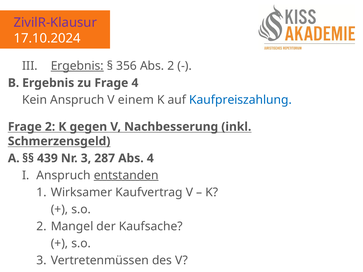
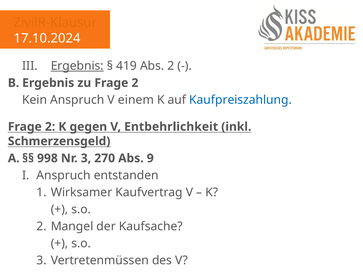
ZivilR-Klausur colour: purple -> orange (55, 23)
356: 356 -> 419 (127, 66)
zu Frage 4: 4 -> 2 (135, 83)
Nachbesserung: Nachbesserung -> Entbehrlichkeit (171, 127)
439: 439 -> 998 (47, 158)
287: 287 -> 270 (105, 158)
Abs 4: 4 -> 9 (150, 158)
entstanden underline: present -> none (126, 175)
